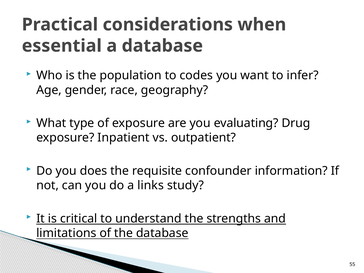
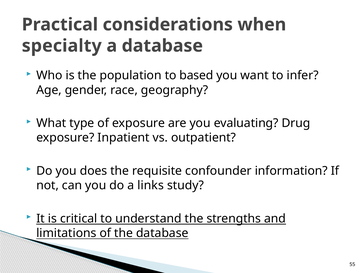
essential: essential -> specialty (62, 46)
codes: codes -> based (196, 75)
